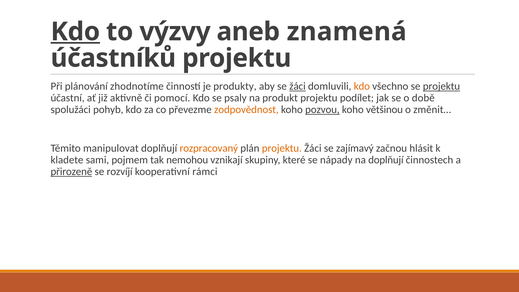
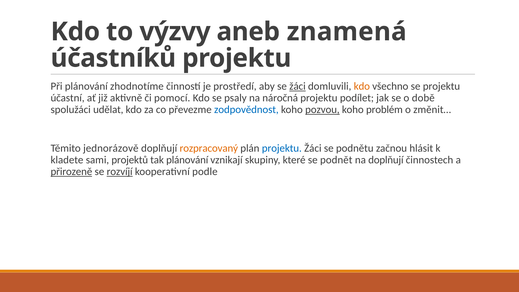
Kdo underline: present -> none (75, 32)
produkty: produkty -> prostředí (235, 86)
projektu underline: present -> none (441, 86)
produkt: produkt -> náročná (280, 98)
pohyb: pohyb -> udělat (108, 110)
zodpovědnost colour: orange -> blue (246, 110)
většinou: většinou -> problém (384, 110)
manipulovat: manipulovat -> jednorázově (111, 148)
projektu colour: orange -> blue (282, 148)
zajímavý: zajímavý -> podnětu (355, 148)
pojmem: pojmem -> projektů (130, 160)
tak nemohou: nemohou -> plánování (187, 160)
nápady: nápady -> podnět (336, 160)
rozvíjí underline: none -> present (120, 171)
rámci: rámci -> podle (205, 171)
